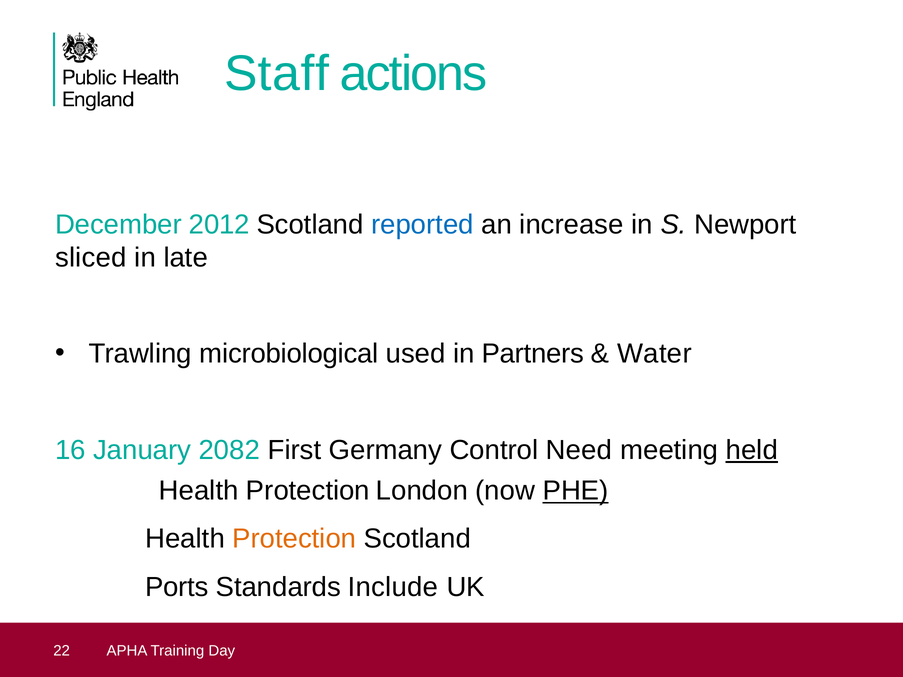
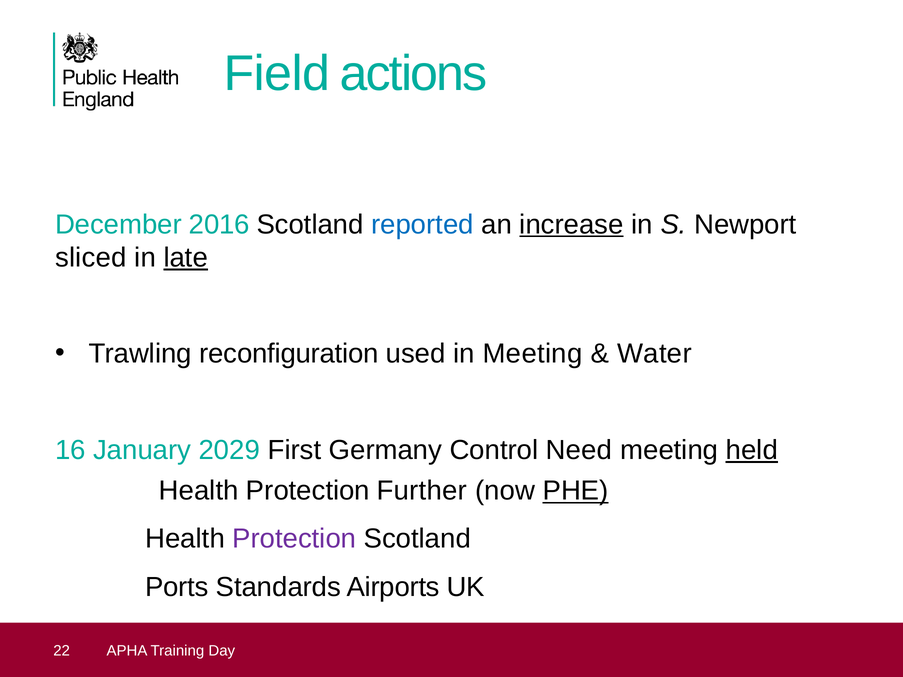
Staff: Staff -> Field (277, 74)
2012: 2012 -> 2016 (219, 225)
increase underline: none -> present (571, 225)
late underline: none -> present (186, 258)
microbiological: microbiological -> reconfiguration (289, 354)
in Partners: Partners -> Meeting (533, 354)
2082: 2082 -> 2029 (229, 450)
London: London -> Further (422, 491)
Protection colour: orange -> purple (294, 539)
Include: Include -> Airports (393, 587)
